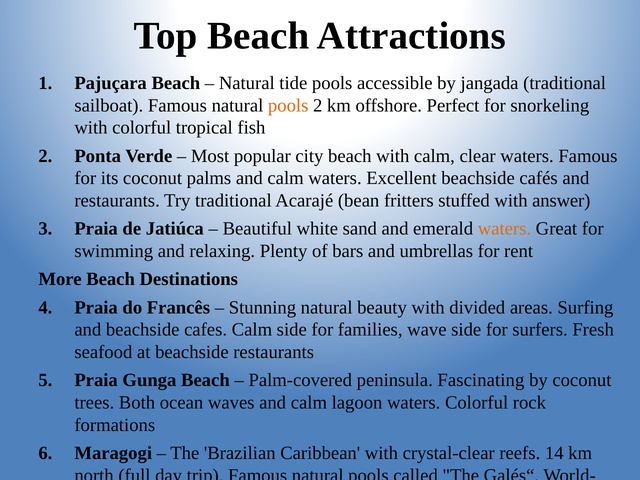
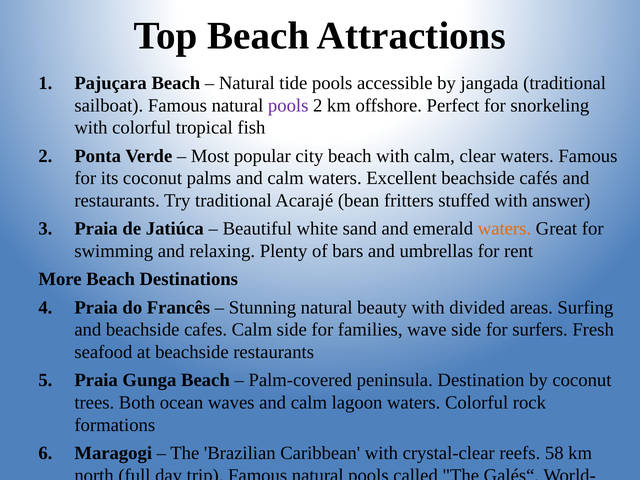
pools colour: orange -> purple (288, 105)
peninsula Fascinating: Fascinating -> Destination (481, 380)
14: 14 -> 58 (554, 453)
